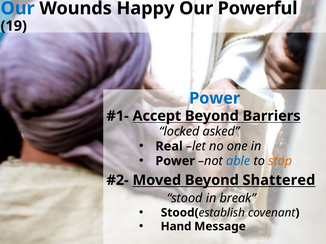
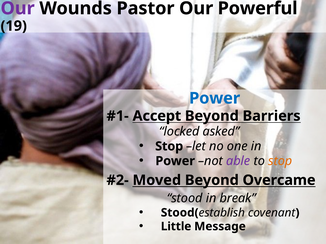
Our colour: blue -> purple (18, 8)
Happy: Happy -> Pastor (145, 8)
Real: Real -> Stop (169, 147)
able colour: blue -> purple (238, 161)
Shattered: Shattered -> Overcame (279, 181)
Hand: Hand -> Little (176, 227)
